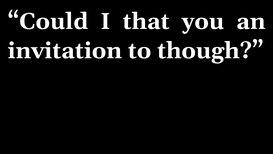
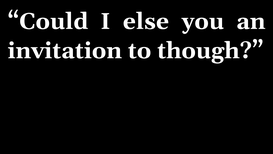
that: that -> else (146, 21)
